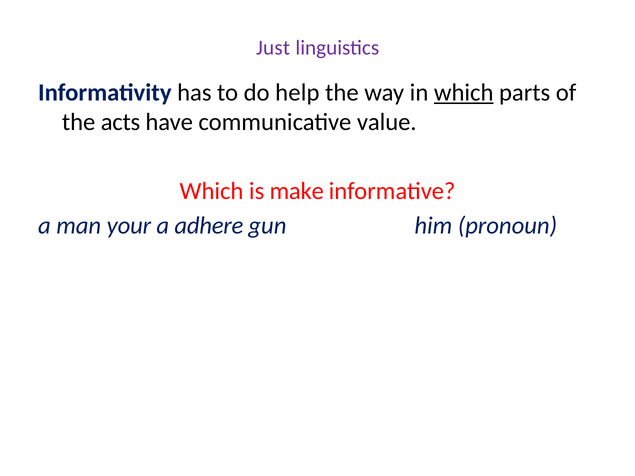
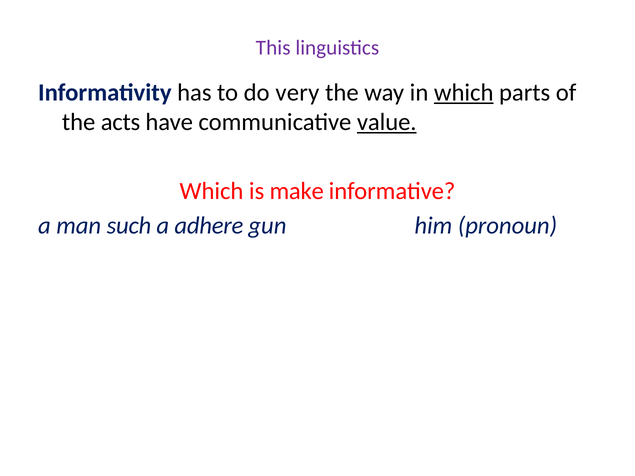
Just: Just -> This (273, 48)
help: help -> very (297, 93)
value underline: none -> present (387, 122)
your: your -> such (129, 226)
